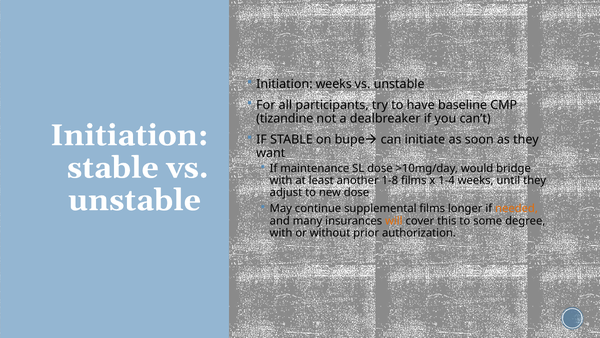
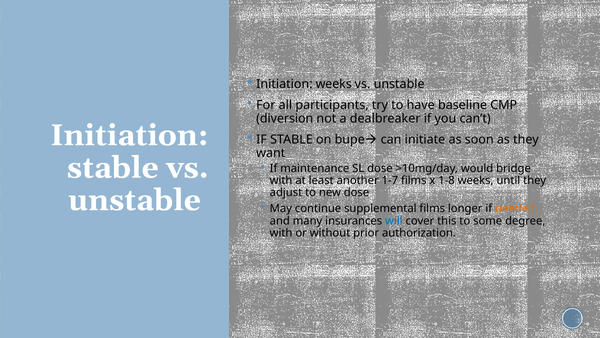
tizandine: tizandine -> diversion (285, 118)
1-8: 1-8 -> 1-7 (390, 180)
1-4: 1-4 -> 1-8 (447, 180)
will colour: orange -> blue (394, 221)
